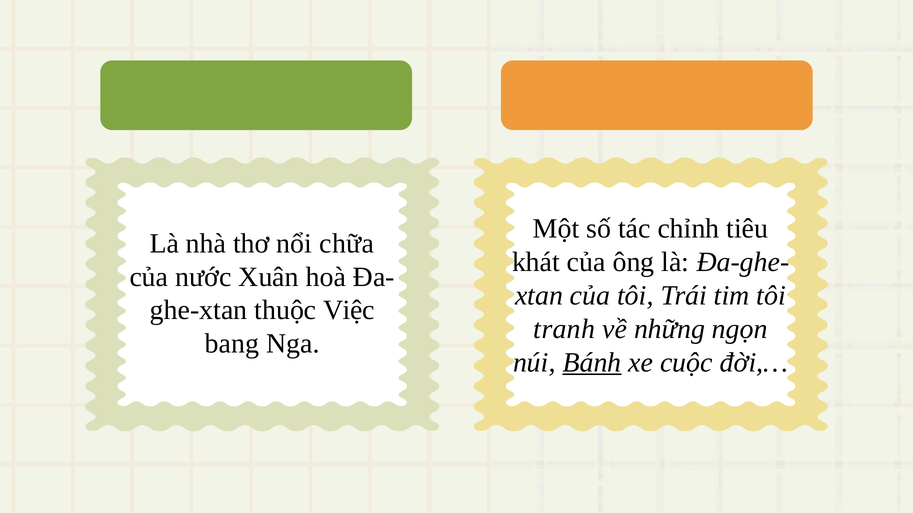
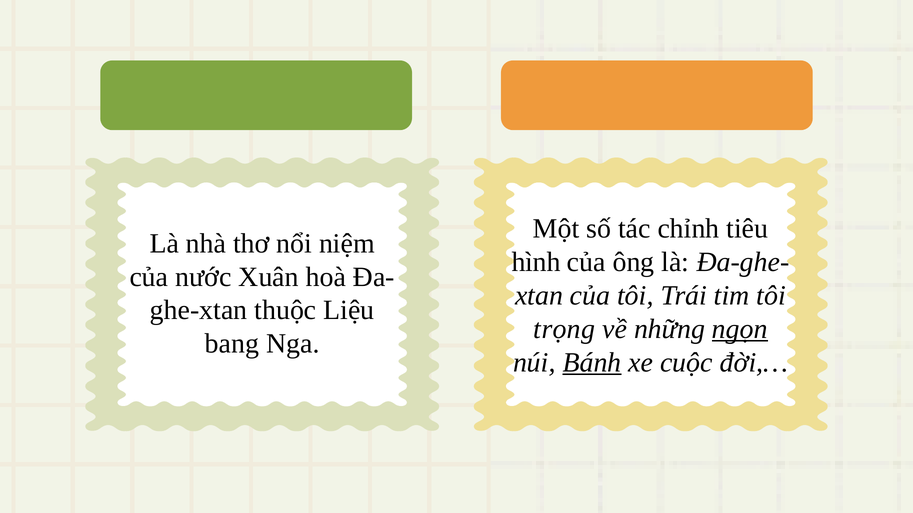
chữa: chữa -> niệm (347, 244)
khát: khát -> hình (536, 262)
Việc: Việc -> Liệu (349, 311)
tranh: tranh -> trọng (564, 329)
ngọn underline: none -> present (740, 329)
